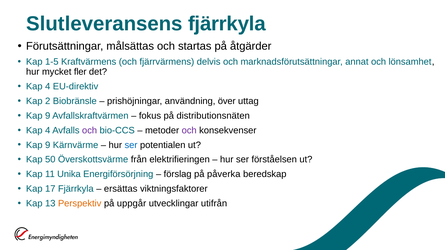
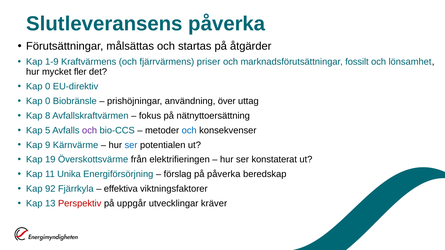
Slutleveransens fjärrkyla: fjärrkyla -> påverka (227, 24)
1-5: 1-5 -> 1-9 (52, 62)
delvis: delvis -> priser (209, 62)
annat: annat -> fossilt (357, 62)
4: 4 -> 0 (48, 87)
2: 2 -> 0 (48, 101)
9: 9 -> 8 (48, 116)
distributionsnäten: distributionsnäten -> nätnyttoersättning (213, 116)
4: 4 -> 5 (48, 131)
och colour: purple -> blue (189, 131)
50: 50 -> 19 (50, 160)
förståelsen: förståelsen -> konstaterat (274, 160)
17: 17 -> 92 (50, 189)
ersättas: ersättas -> effektiva (121, 189)
Perspektiv colour: orange -> red (80, 204)
utifrån: utifrån -> kräver (214, 204)
